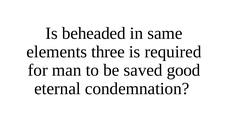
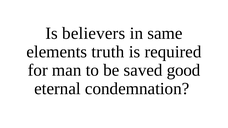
beheaded: beheaded -> believers (94, 33)
three: three -> truth (108, 52)
